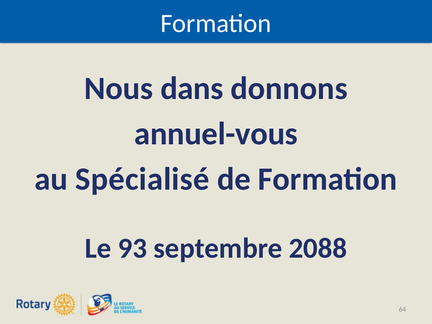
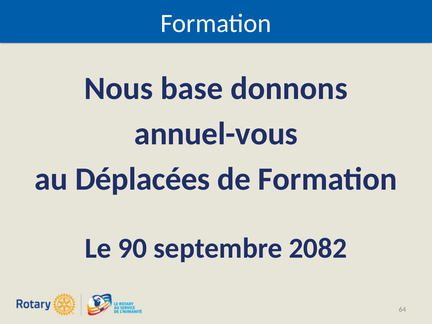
dans: dans -> base (192, 89)
Spécialisé: Spécialisé -> Déplacées (143, 179)
93: 93 -> 90 (132, 248)
2088: 2088 -> 2082 (318, 248)
